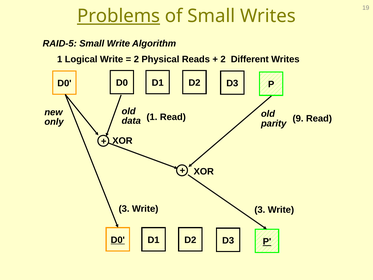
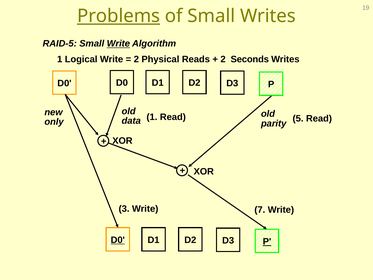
Write underline: none -> present (118, 44)
Different: Different -> Seconds (250, 59)
9: 9 -> 5 (298, 118)
Write 3: 3 -> 7 (260, 210)
